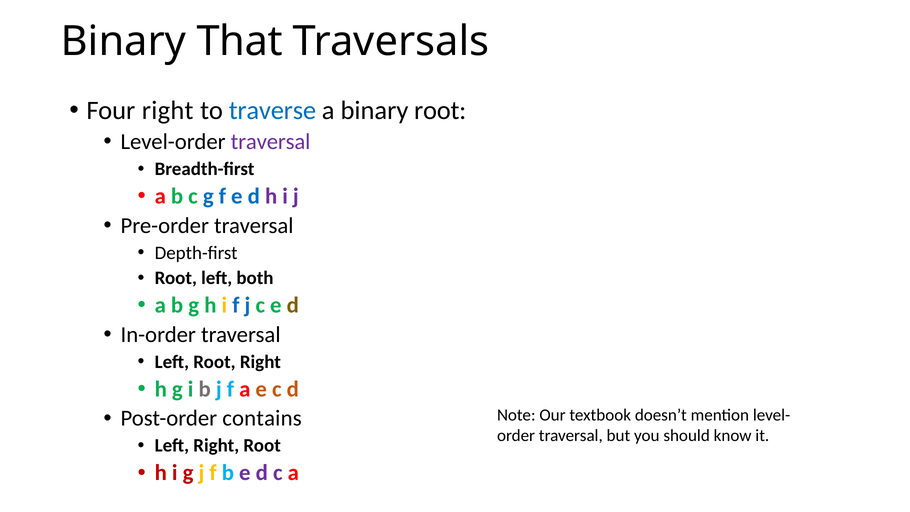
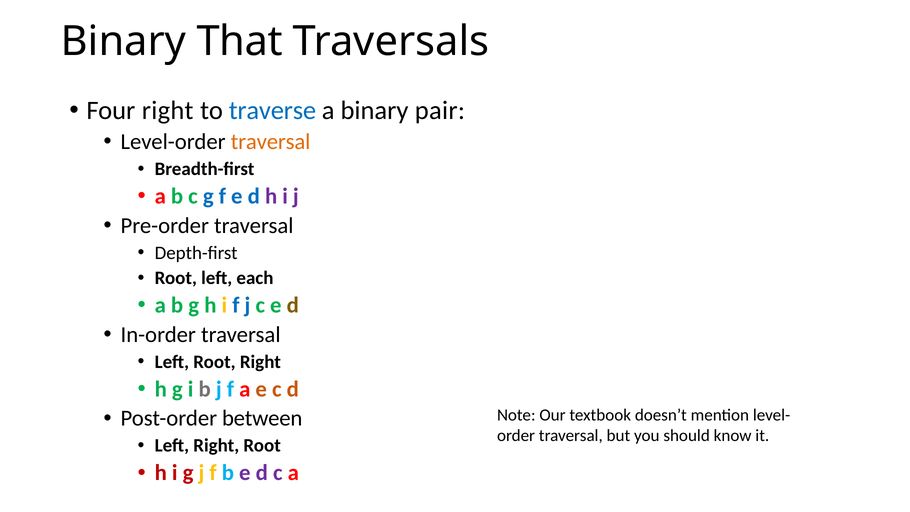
binary root: root -> pair (440, 110)
traversal colour: purple -> orange (271, 142)
both: both -> each (255, 278)
contains: contains -> between (262, 418)
